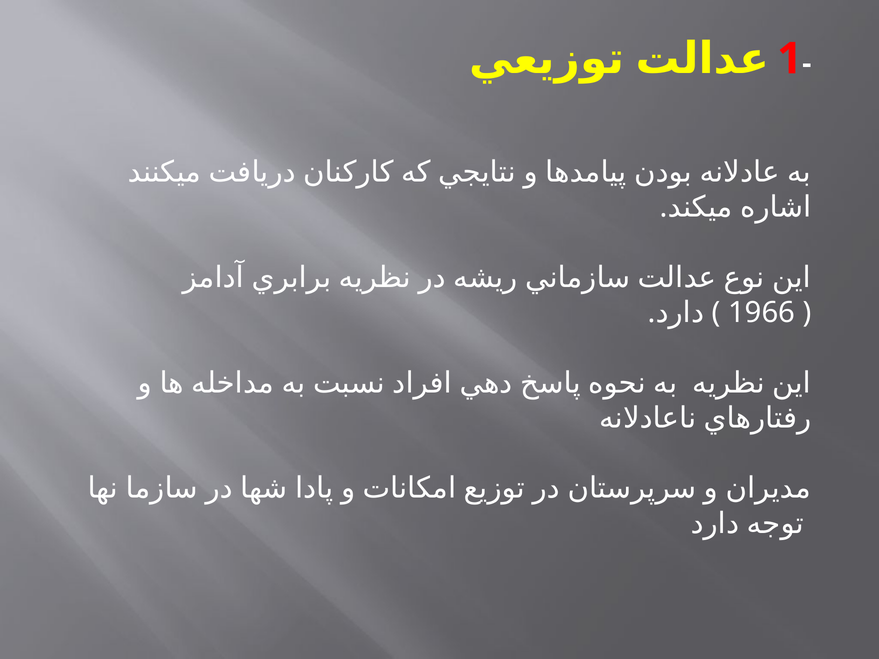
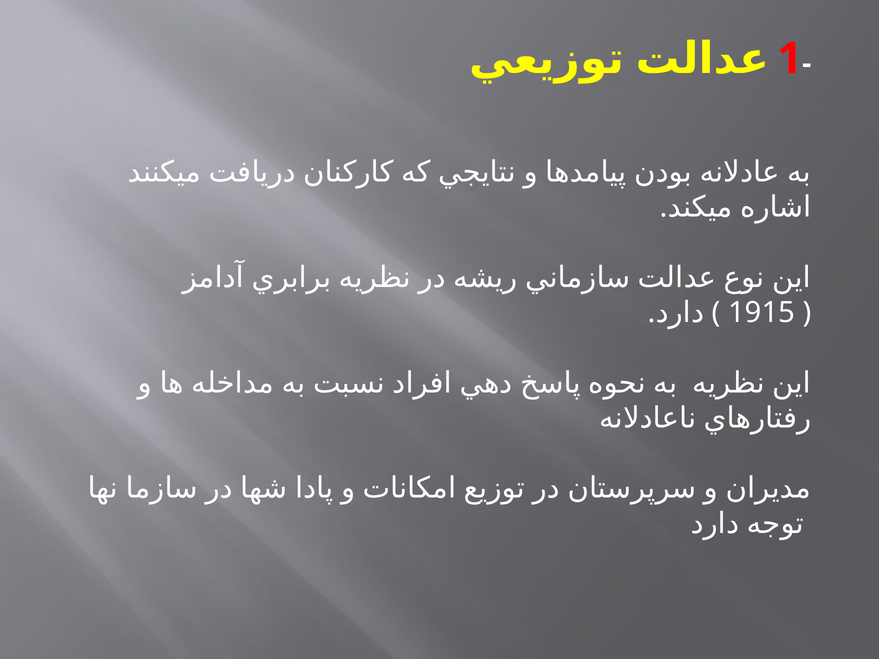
1966: 1966 -> 1915 (762, 313)
